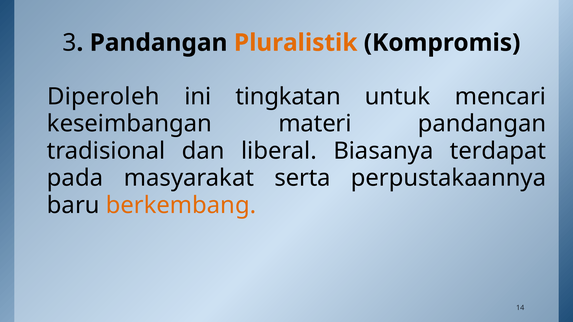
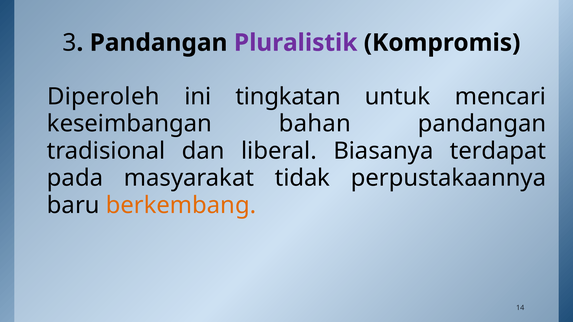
Pluralistik colour: orange -> purple (296, 43)
materi: materi -> bahan (315, 124)
serta: serta -> tidak (303, 178)
